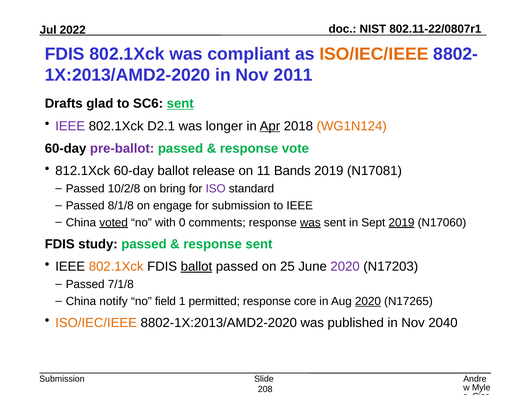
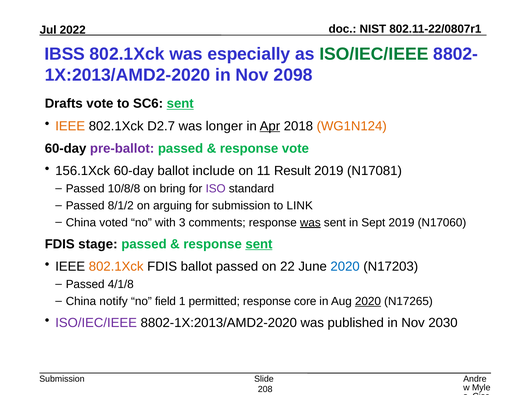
FDIS: FDIS -> IBSS (65, 54)
compliant: compliant -> especially (249, 54)
ISO/IEC/IEEE colour: orange -> green (374, 54)
2011: 2011 -> 2098 (293, 75)
Drafts glad: glad -> vote (100, 104)
IEEE colour: purple -> orange (70, 126)
D2.1: D2.1 -> D2.7 (161, 126)
812.1Xck: 812.1Xck -> 156.1Xck (83, 171)
release: release -> include (214, 171)
Bands: Bands -> Result (292, 171)
10/2/8: 10/2/8 -> 10/8/8 (124, 188)
8/1/8: 8/1/8 -> 8/1/2 (121, 205)
engage: engage -> arguing (173, 205)
to IEEE: IEEE -> LINK (300, 205)
voted underline: present -> none (114, 222)
0: 0 -> 3 (182, 222)
2019 underline: present -> none (402, 222)
study: study -> stage (98, 244)
sent underline: none -> present (259, 244)
ballot underline: present -> none (196, 266)
25: 25 -> 22 (287, 266)
2020 colour: purple -> blue (345, 266)
7/1/8: 7/1/8 -> 4/1/8 (121, 284)
ISO/IEC/IEEE colour: orange -> purple (96, 322)
2040: 2040 -> 2030 (443, 322)
